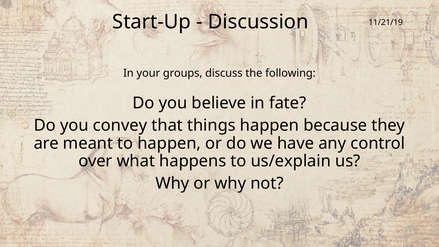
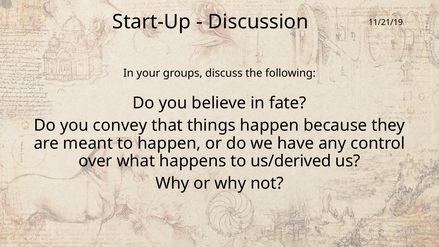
us/explain: us/explain -> us/derived (291, 161)
